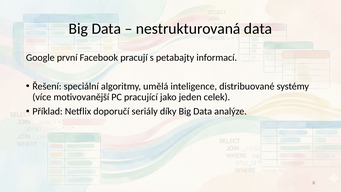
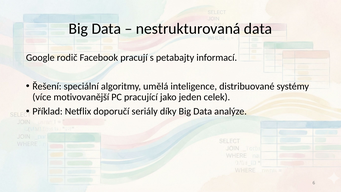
první: první -> rodič (67, 58)
